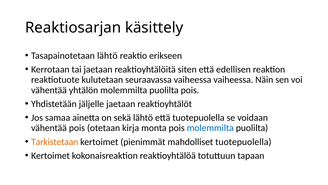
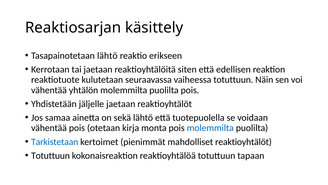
vaiheessa vaiheessa: vaiheessa -> totuttuun (233, 80)
Tarkistetaan colour: orange -> blue (55, 141)
mahdolliset tuotepuolella: tuotepuolella -> reaktioyhtälöt (243, 141)
Kertoimet: Kertoimet -> Totuttuun (51, 155)
